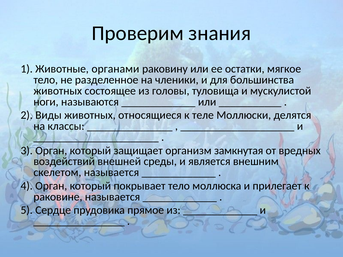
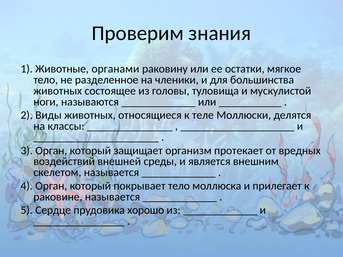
замкнутая: замкнутая -> протекает (239, 151)
прямое: прямое -> хорошо (146, 210)
